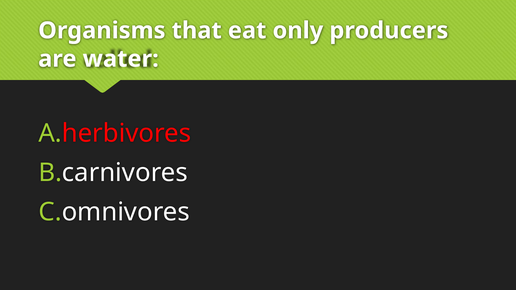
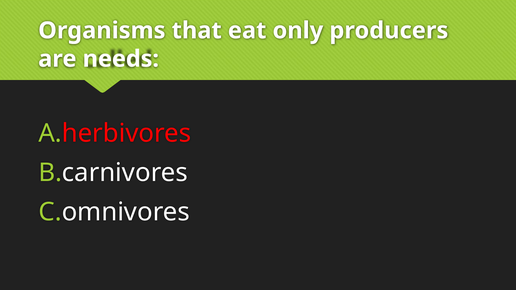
water: water -> needs (121, 59)
